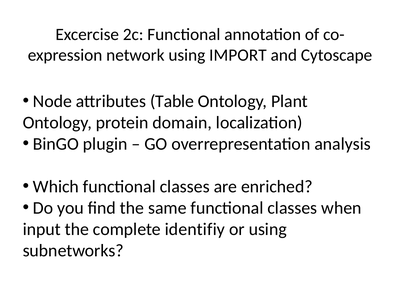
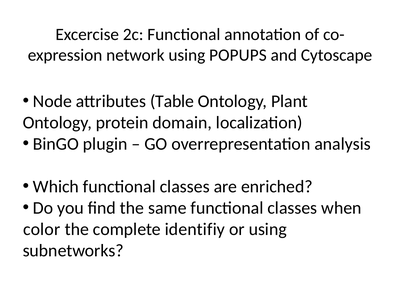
IMPORT: IMPORT -> POPUPS (238, 55)
input: input -> color (42, 229)
